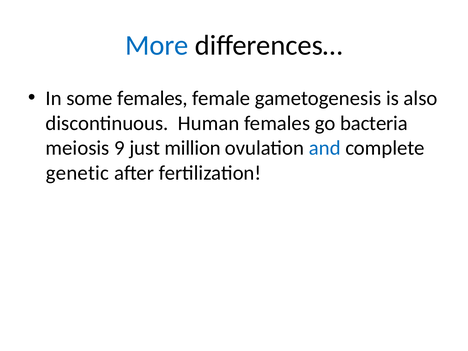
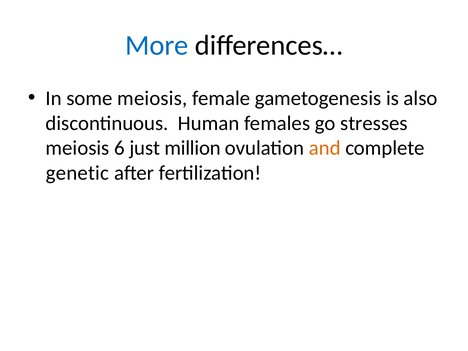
some females: females -> meiosis (152, 98)
bacteria: bacteria -> stresses (374, 123)
9: 9 -> 6 (119, 148)
and colour: blue -> orange (325, 148)
